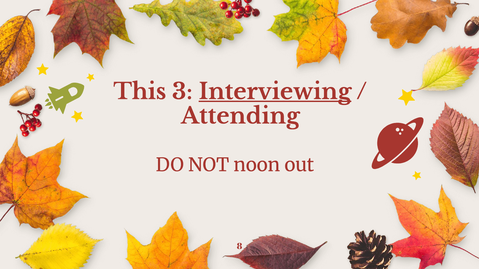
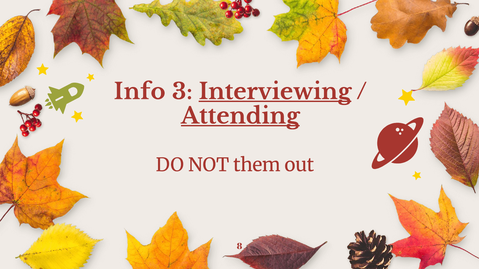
This: This -> Info (140, 92)
Attending underline: none -> present (240, 116)
noon: noon -> them (257, 165)
